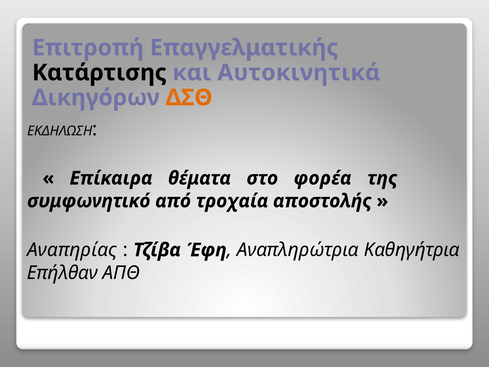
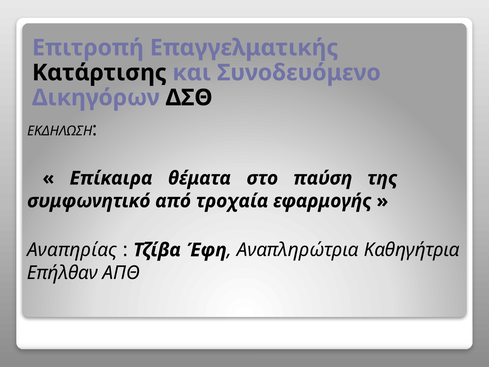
Αυτοκινητικά: Αυτοκινητικά -> Συνοδευόμενο (299, 73)
ΔΣΘ colour: orange -> black (189, 98)
φορέα: φορέα -> παύση (323, 178)
αποστολής: αποστολής -> εφαρμογής (322, 201)
